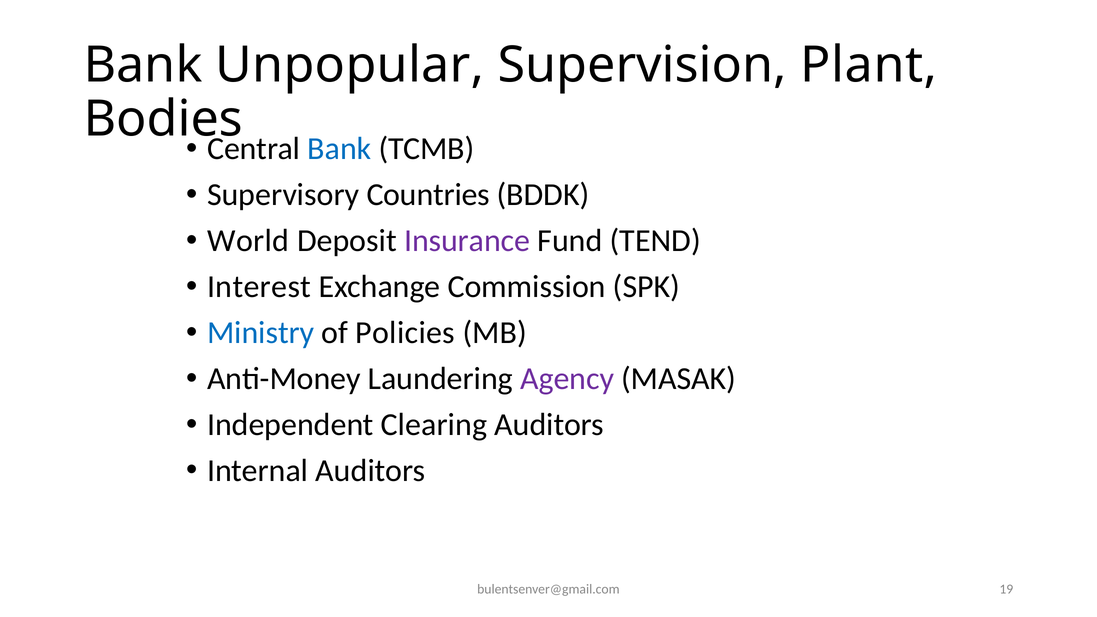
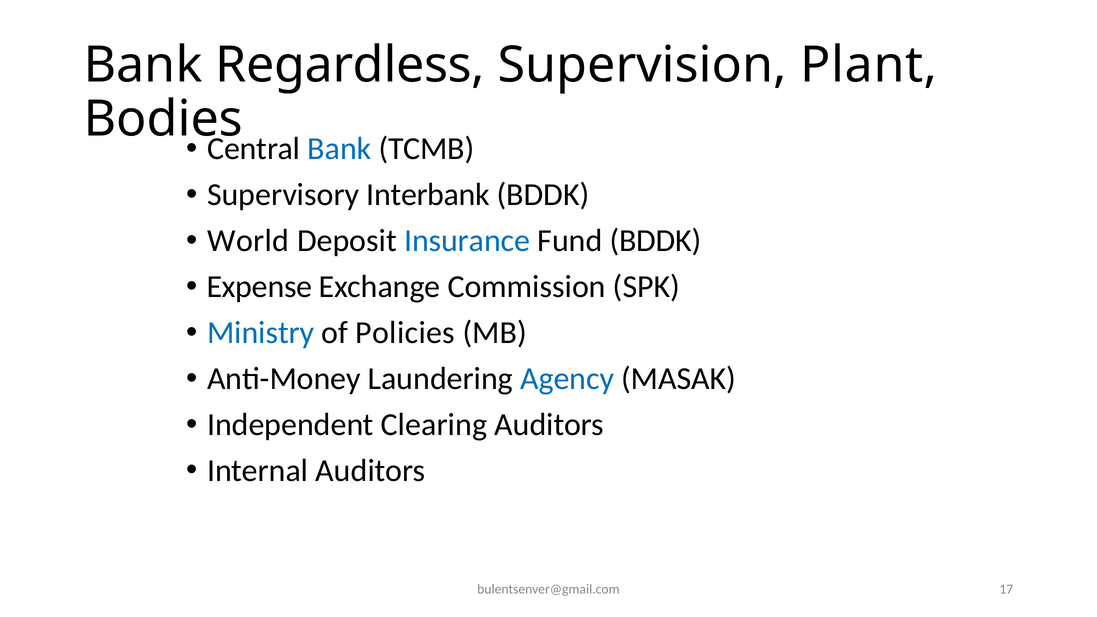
Unpopular: Unpopular -> Regardless (350, 65)
Countries: Countries -> Interbank (428, 195)
Insurance colour: purple -> blue (467, 241)
Fund TEND: TEND -> BDDK (655, 241)
Interest: Interest -> Expense (259, 287)
Agency colour: purple -> blue (567, 379)
19: 19 -> 17 (1006, 589)
